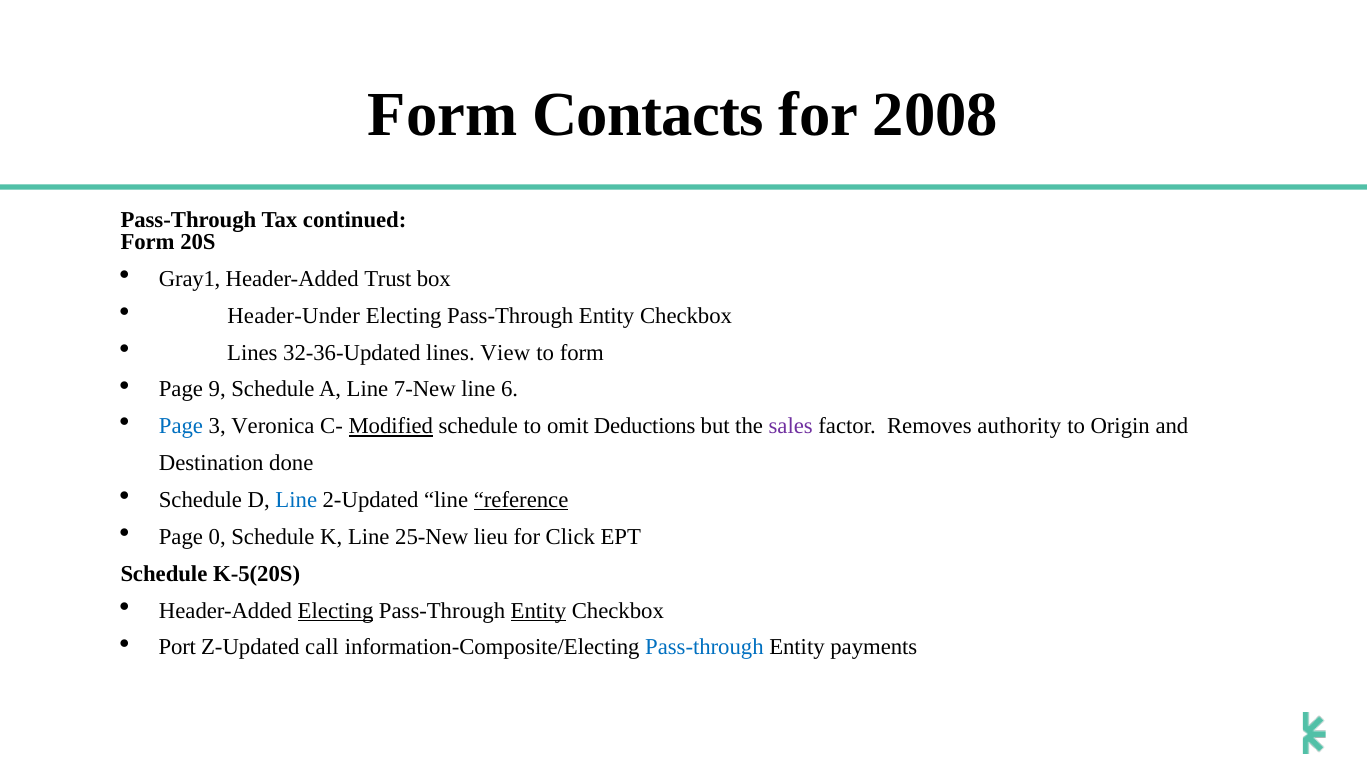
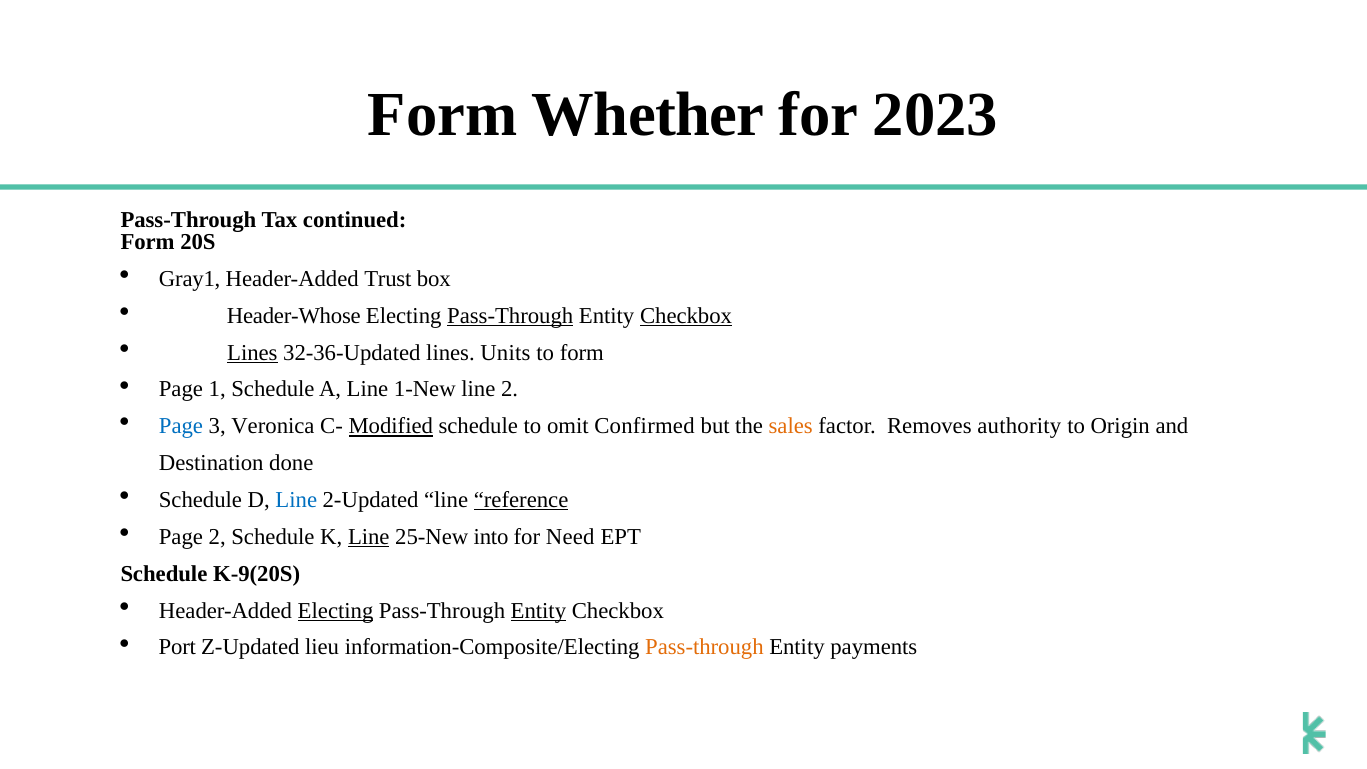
Contacts: Contacts -> Whether (648, 115)
2008: 2008 -> 2023 (935, 115)
Header-Under: Header-Under -> Header-Whose (294, 316)
Pass-Through underline: none -> present (510, 316)
Checkbox underline: none -> present (686, 316)
Lines underline: none -> present (252, 353)
View: View -> Units (505, 353)
9: 9 -> 1 (217, 389)
7-New: 7-New -> 1-New (425, 389)
line 6: 6 -> 2 (510, 389)
Deductions: Deductions -> Confirmed (644, 426)
sales colour: purple -> orange (791, 426)
Page 0: 0 -> 2 (217, 537)
Line underline: none -> present (369, 537)
lieu: lieu -> into (491, 537)
Click: Click -> Need (570, 537)
K-5(20S: K-5(20S -> K-9(20S (257, 574)
call: call -> lieu (322, 647)
Pass-through colour: blue -> orange (704, 647)
